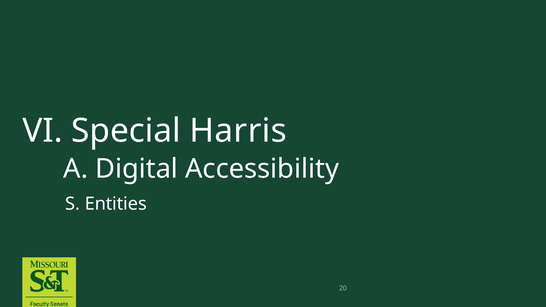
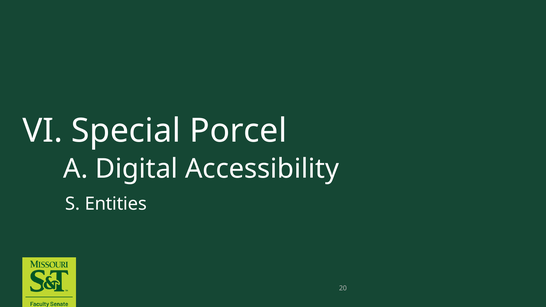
Harris: Harris -> Porcel (238, 131)
